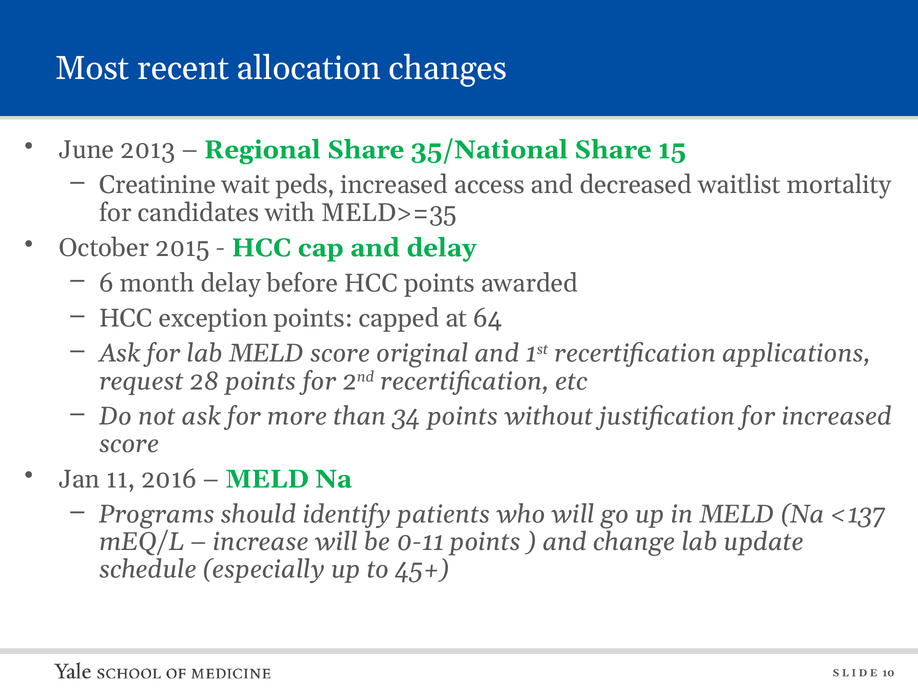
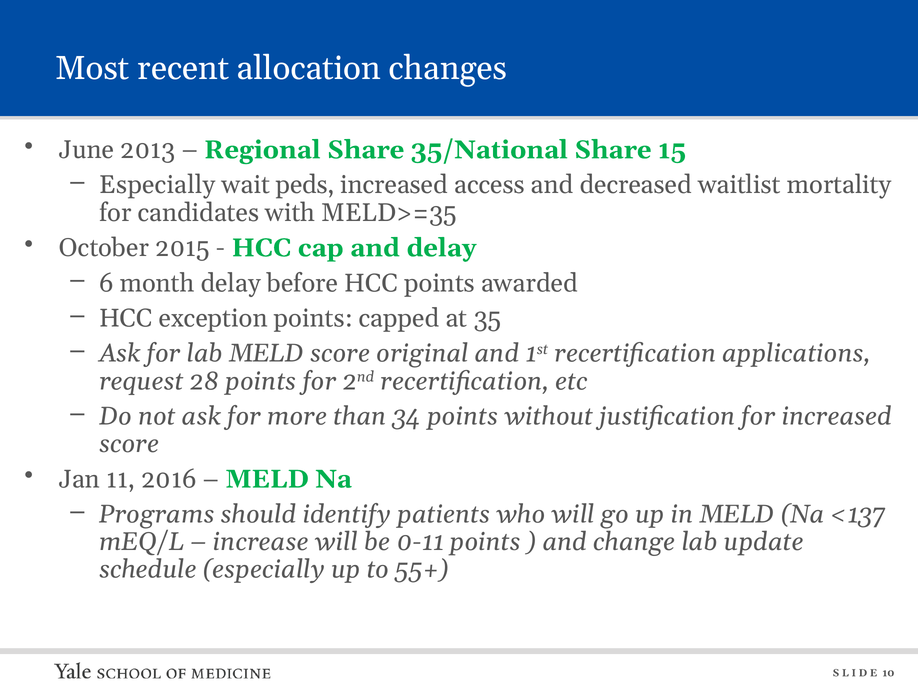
Creatinine: Creatinine -> Especially (157, 185)
64: 64 -> 35 (488, 318)
45+: 45+ -> 55+ (422, 569)
